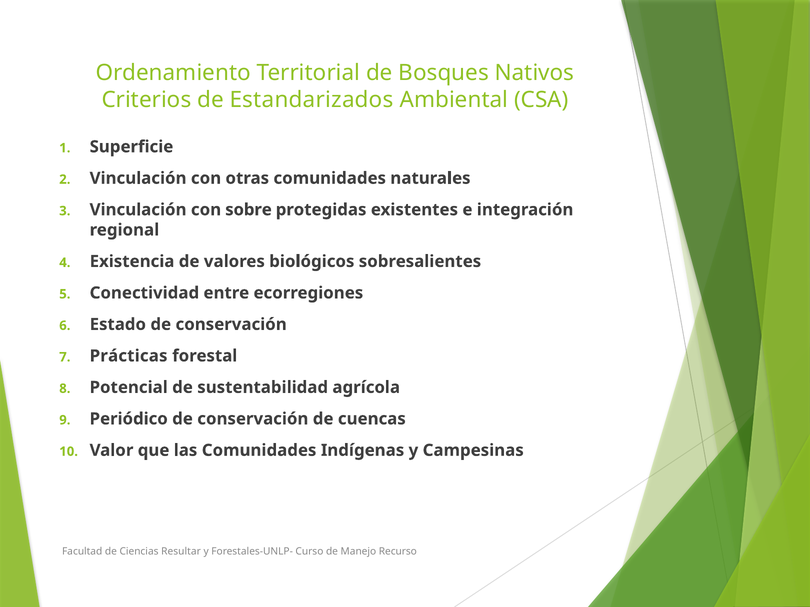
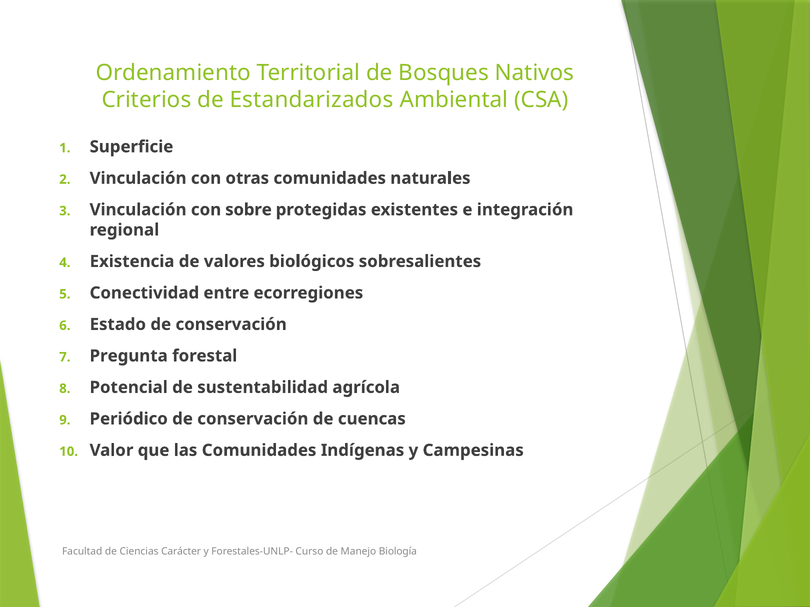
Prácticas: Prácticas -> Pregunta (129, 356)
Resultar: Resultar -> Carácter (181, 552)
Recurso: Recurso -> Biología (398, 552)
